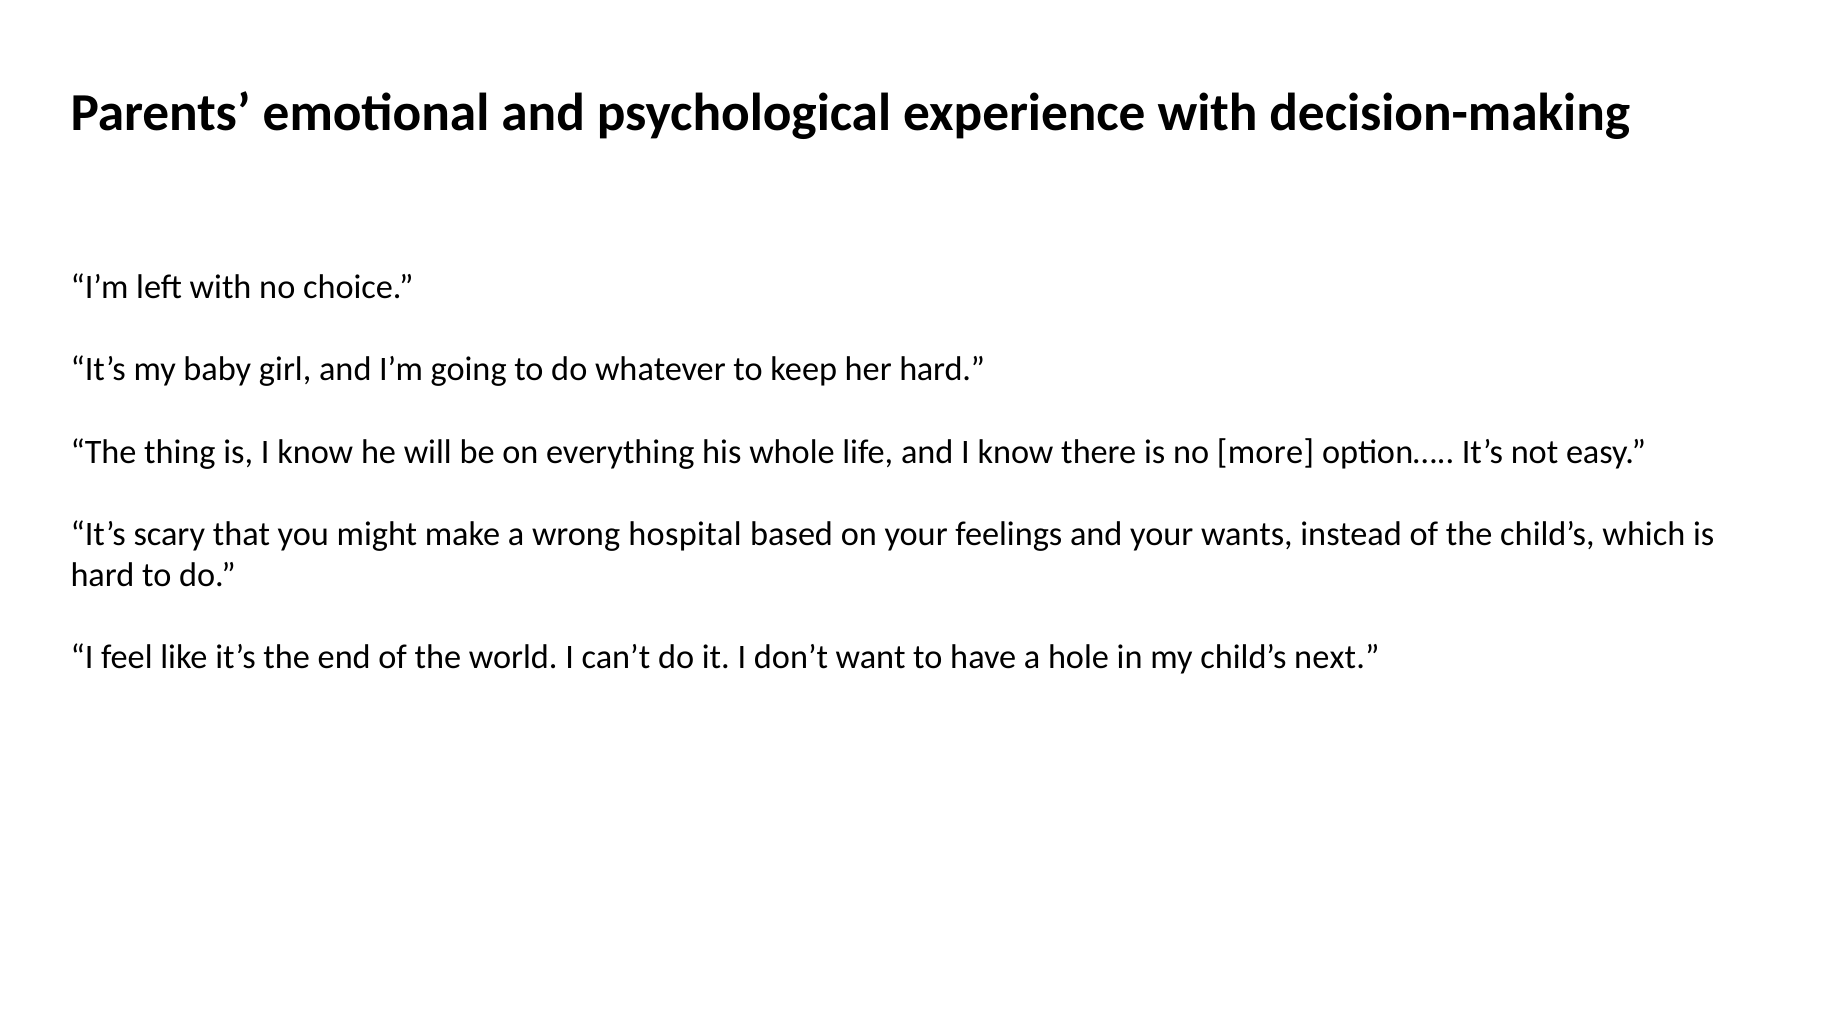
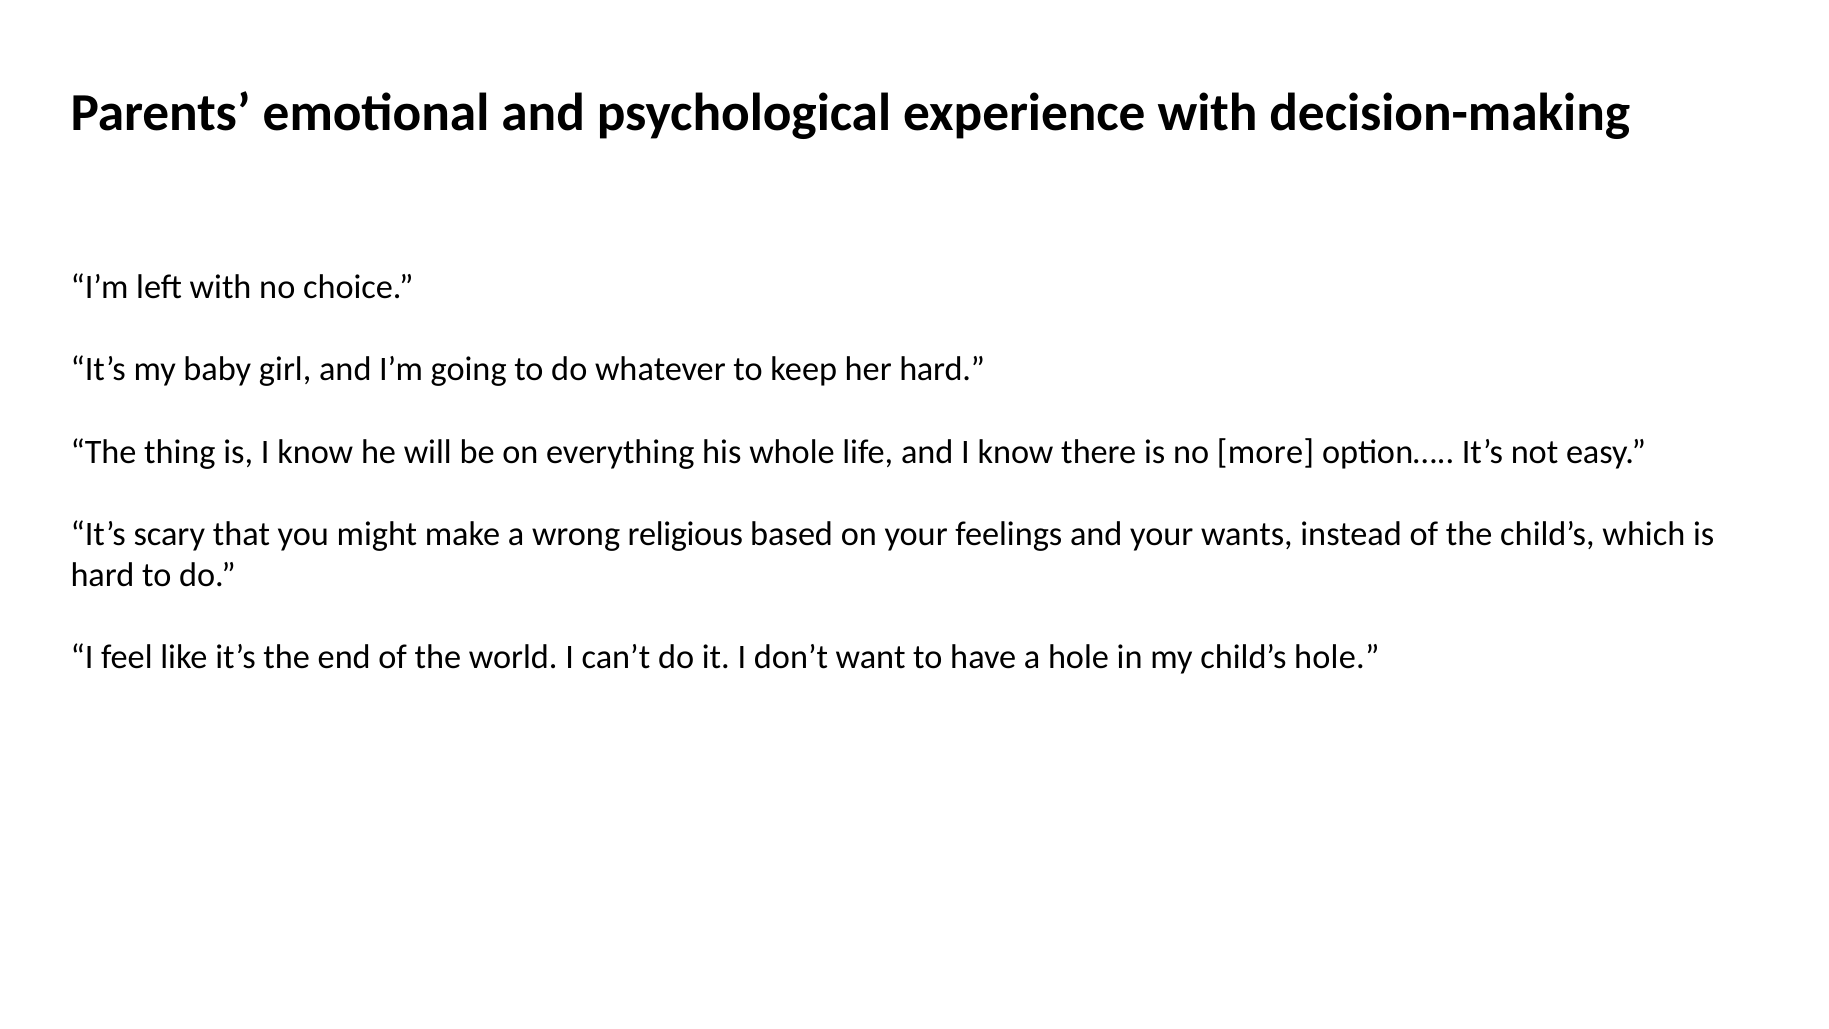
hospital: hospital -> religious (685, 534)
child’s next: next -> hole (1337, 658)
